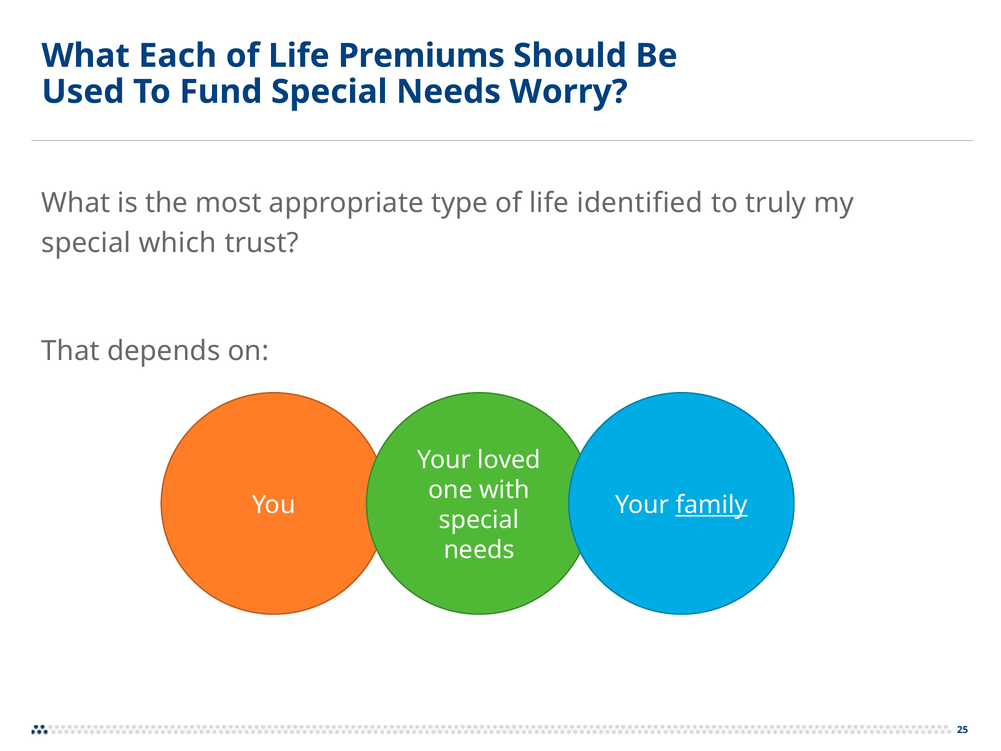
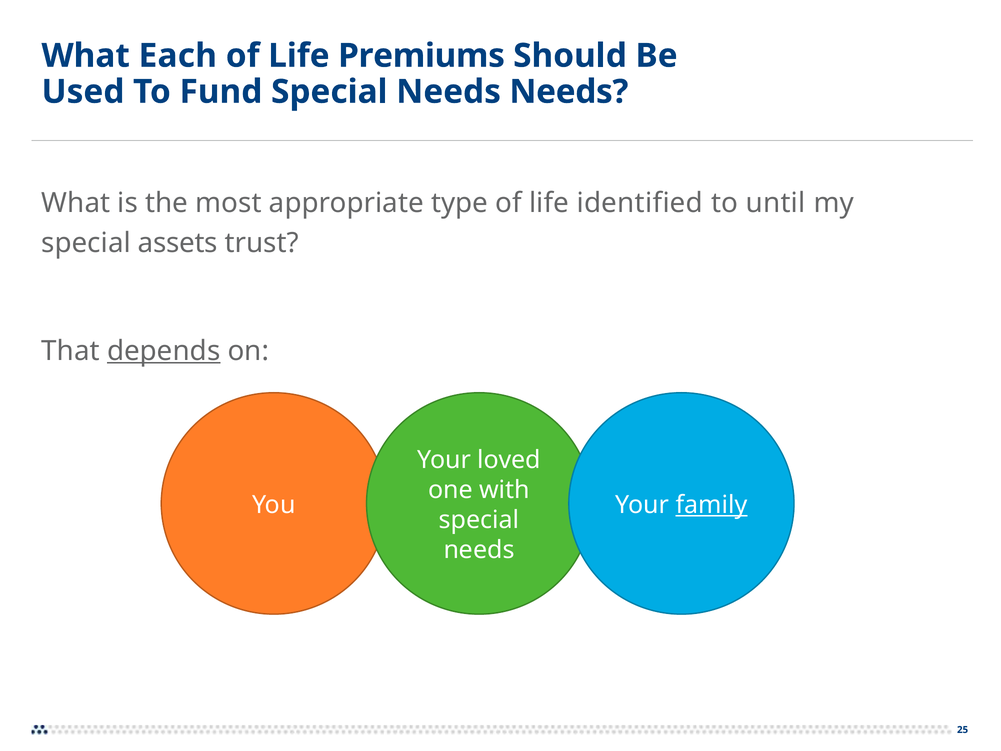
Needs Worry: Worry -> Needs (569, 92)
truly: truly -> until (776, 203)
which: which -> assets (178, 243)
depends underline: none -> present (164, 351)
